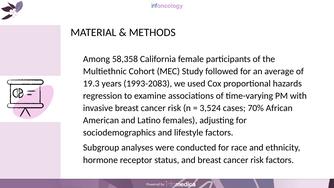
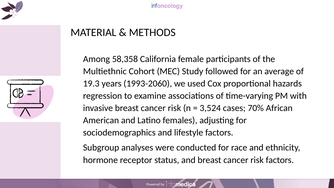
1993-2083: 1993-2083 -> 1993-2060 (148, 84)
